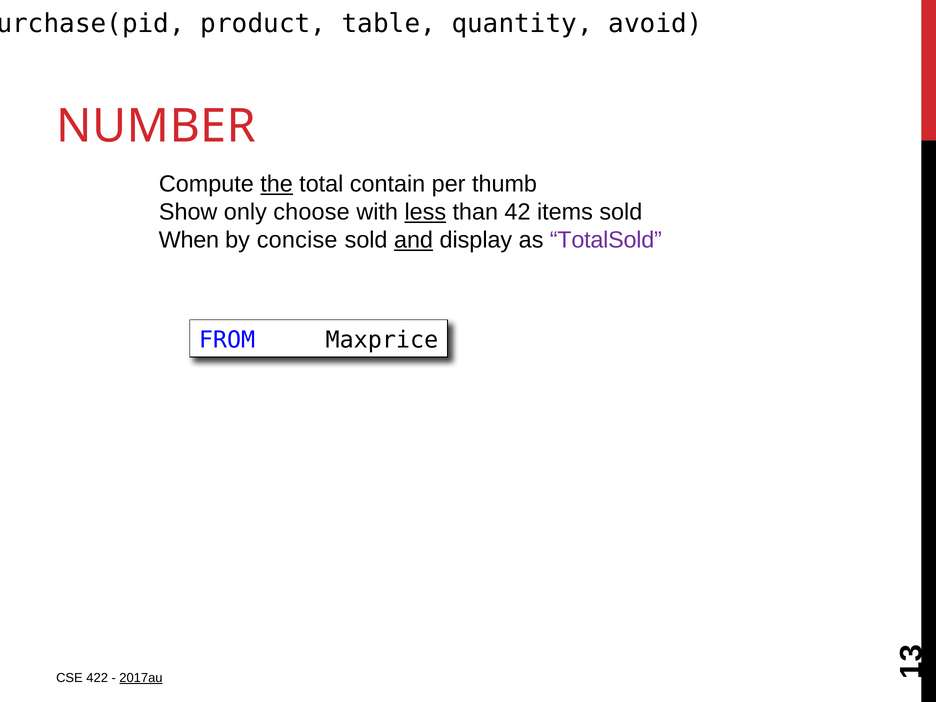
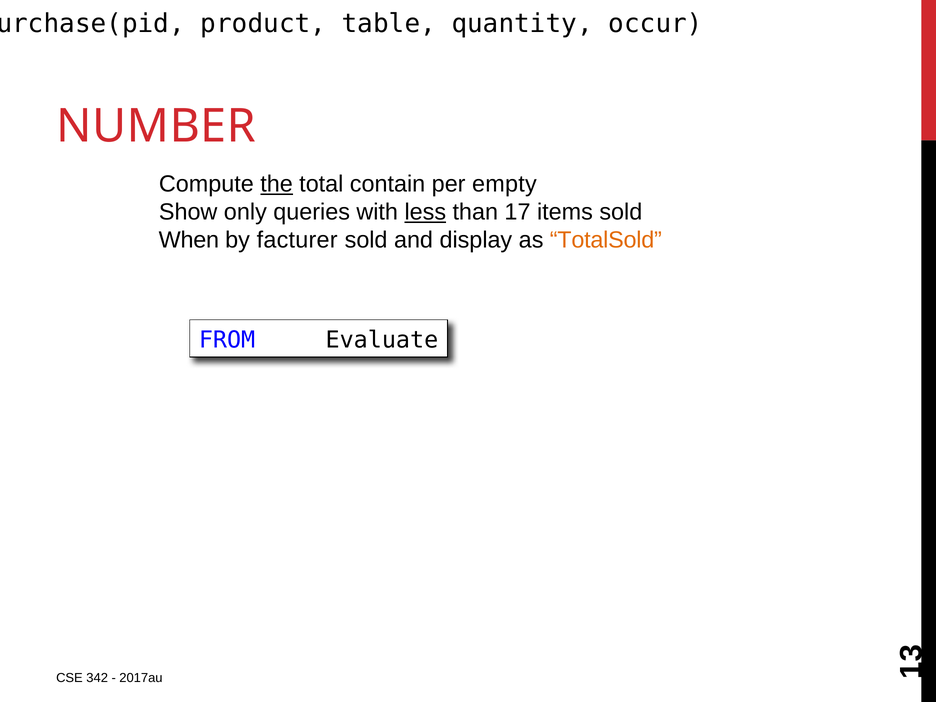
avoid: avoid -> occur (656, 23)
thumb: thumb -> empty (504, 184)
choose: choose -> queries (312, 212)
42: 42 -> 17 (518, 212)
concise: concise -> facturer (297, 240)
and underline: present -> none (414, 240)
TotalSold colour: purple -> orange (606, 240)
Maxprice: Maxprice -> Evaluate (382, 340)
422: 422 -> 342 (97, 678)
2017au underline: present -> none (141, 678)
